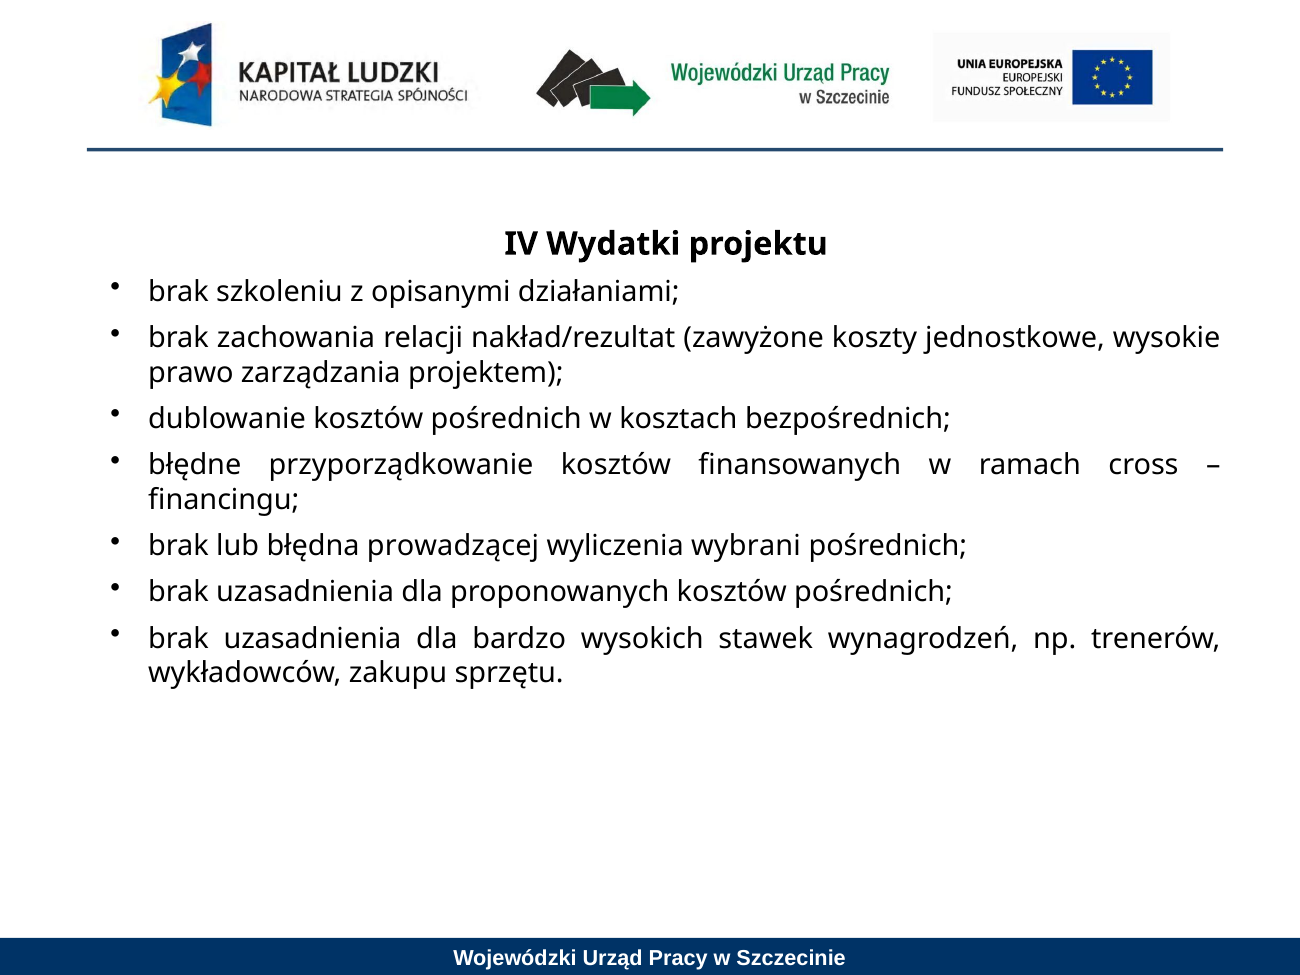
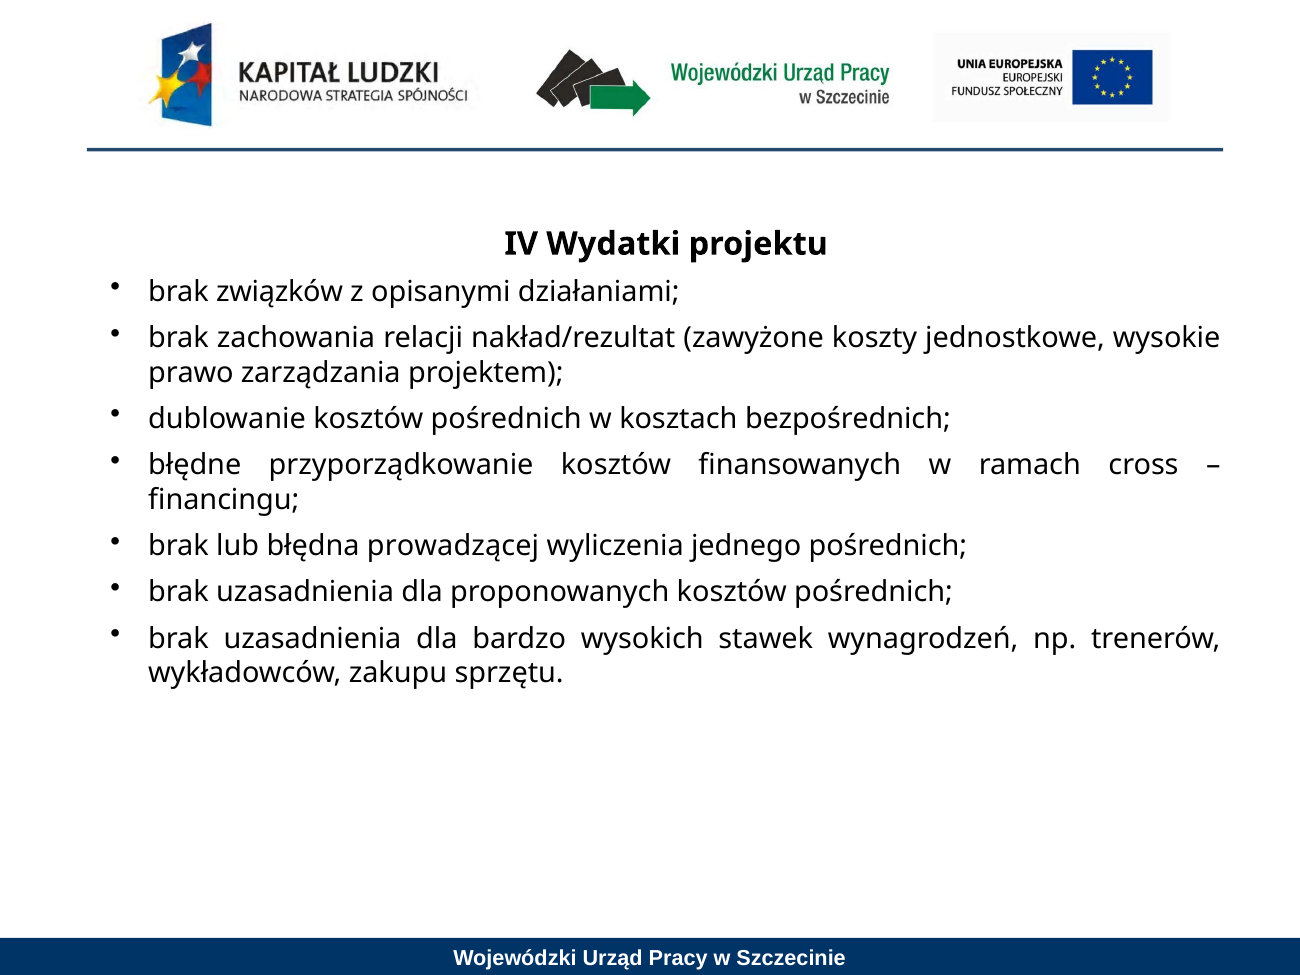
szkoleniu: szkoleniu -> związków (280, 292)
wybrani: wybrani -> jednego (746, 546)
